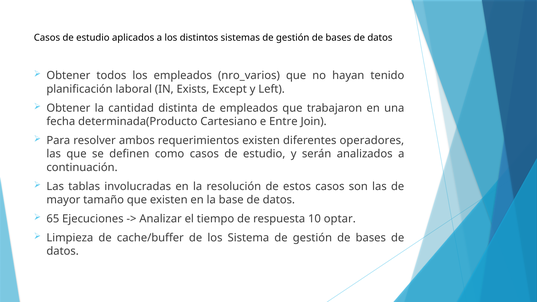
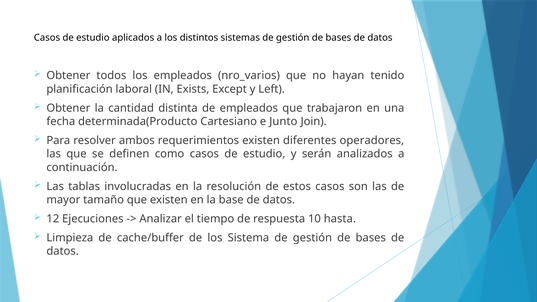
Entre: Entre -> Junto (283, 122)
65: 65 -> 12 (53, 219)
optar: optar -> hasta (340, 219)
